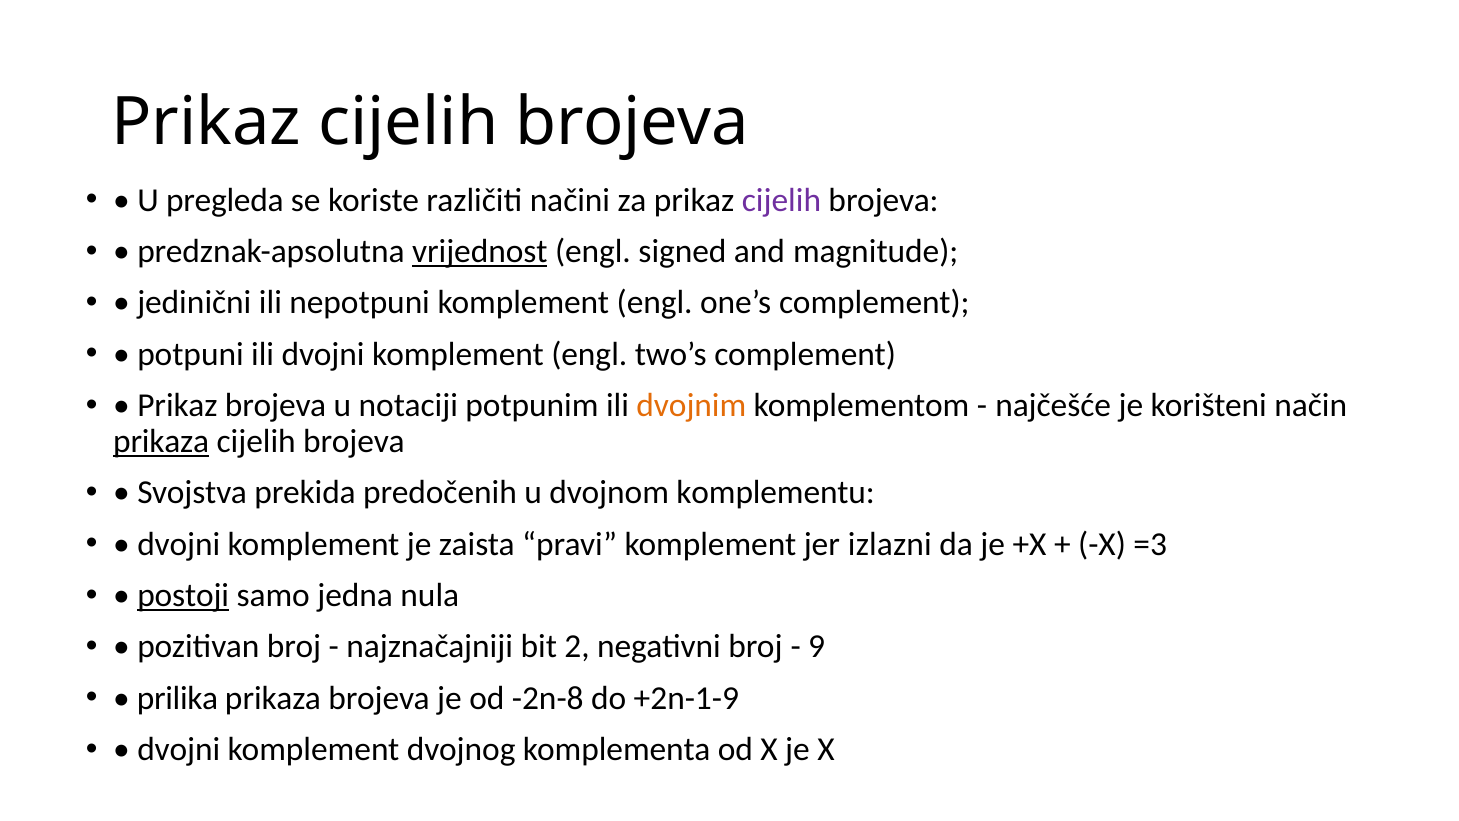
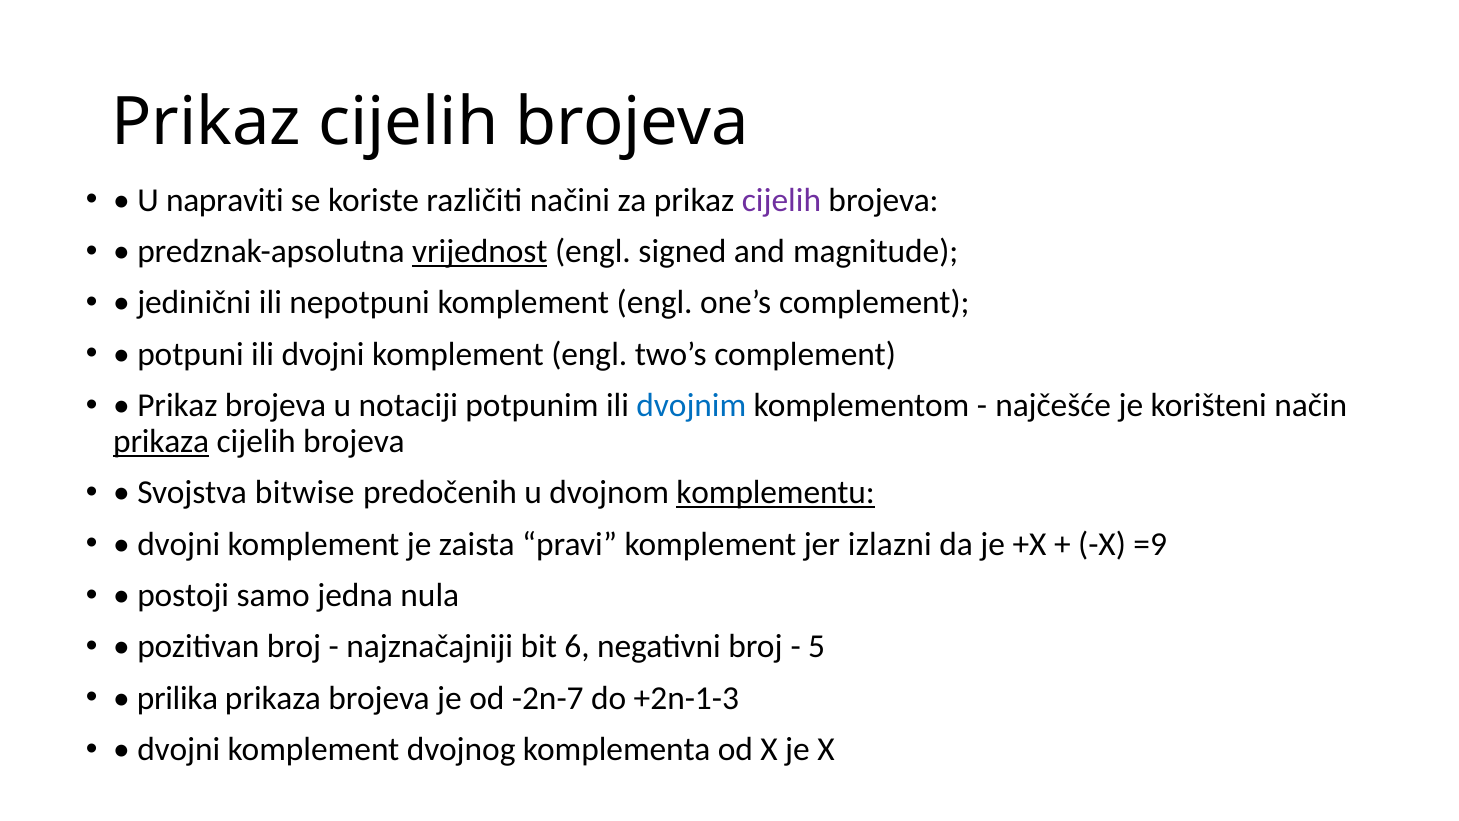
pregleda: pregleda -> napraviti (225, 200)
dvojnim colour: orange -> blue (691, 405)
prekida: prekida -> bitwise (305, 493)
komplementu underline: none -> present (776, 493)
=3: =3 -> =9 (1150, 544)
postoji underline: present -> none (183, 595)
2: 2 -> 6 (577, 647)
9: 9 -> 5 (817, 647)
-2n-8: -2n-8 -> -2n-7 (548, 698)
+2n-1-9: +2n-1-9 -> +2n-1-3 (686, 698)
